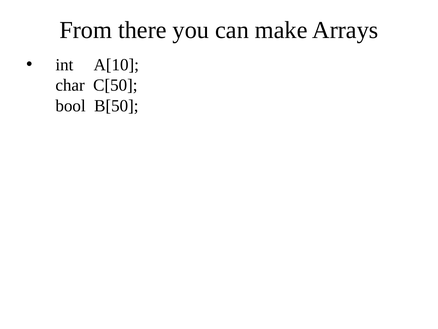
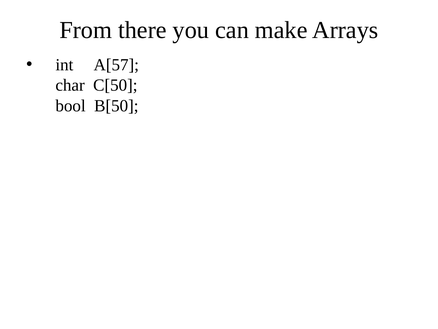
A[10: A[10 -> A[57 (116, 65)
